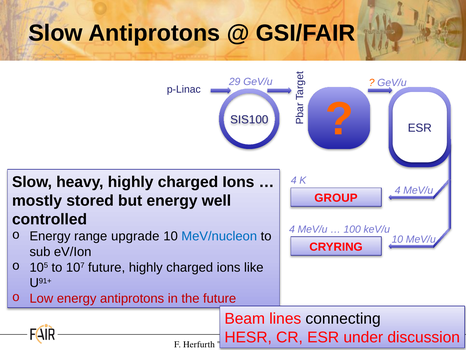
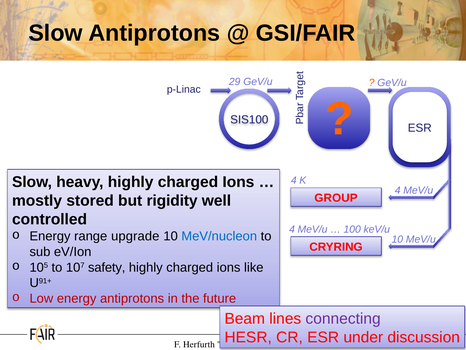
but energy: energy -> rigidity (172, 200)
107 future: future -> safety (107, 267)
connecting colour: black -> purple (343, 318)
